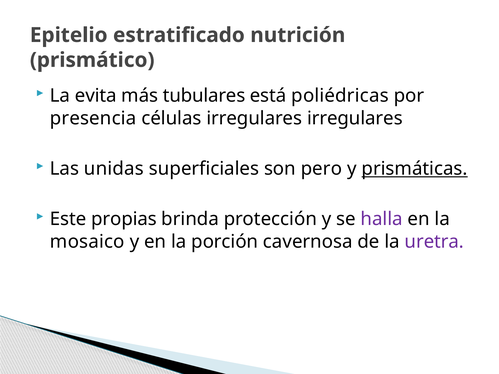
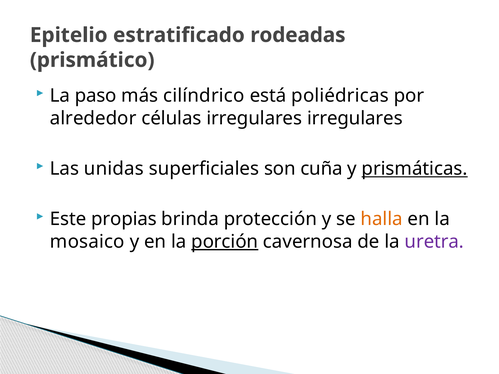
nutrición: nutrición -> rodeadas (298, 35)
evita: evita -> paso (96, 96)
tubulares: tubulares -> cilíndrico (204, 96)
presencia: presencia -> alrededor (93, 118)
pero: pero -> cuña (322, 169)
halla colour: purple -> orange (382, 219)
porción underline: none -> present (225, 242)
